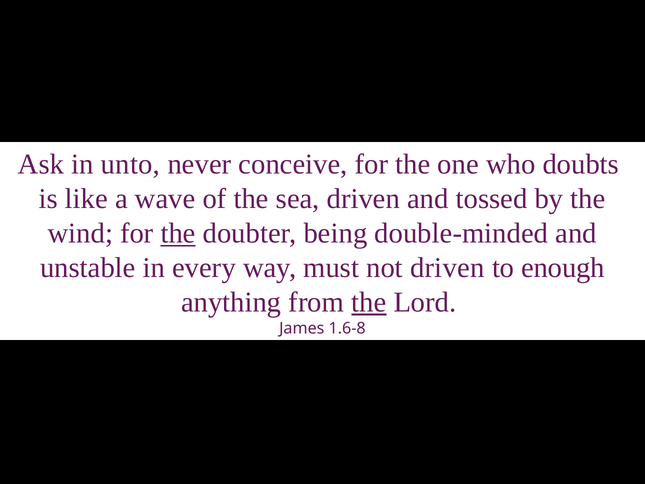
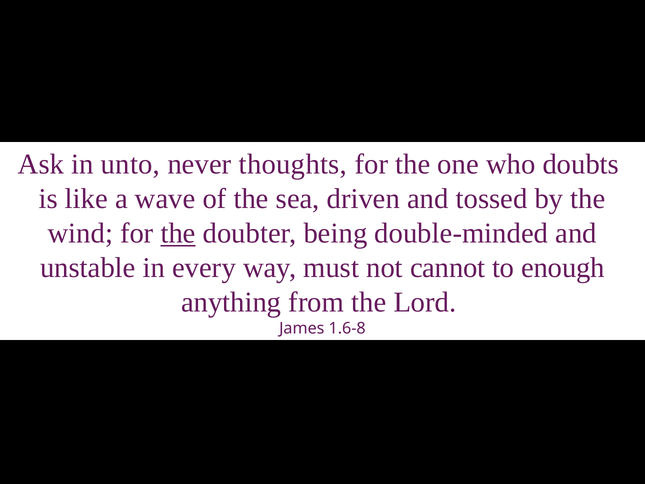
conceive: conceive -> thoughts (293, 164)
not driven: driven -> cannot (448, 268)
the underline: present -> none (369, 302)
